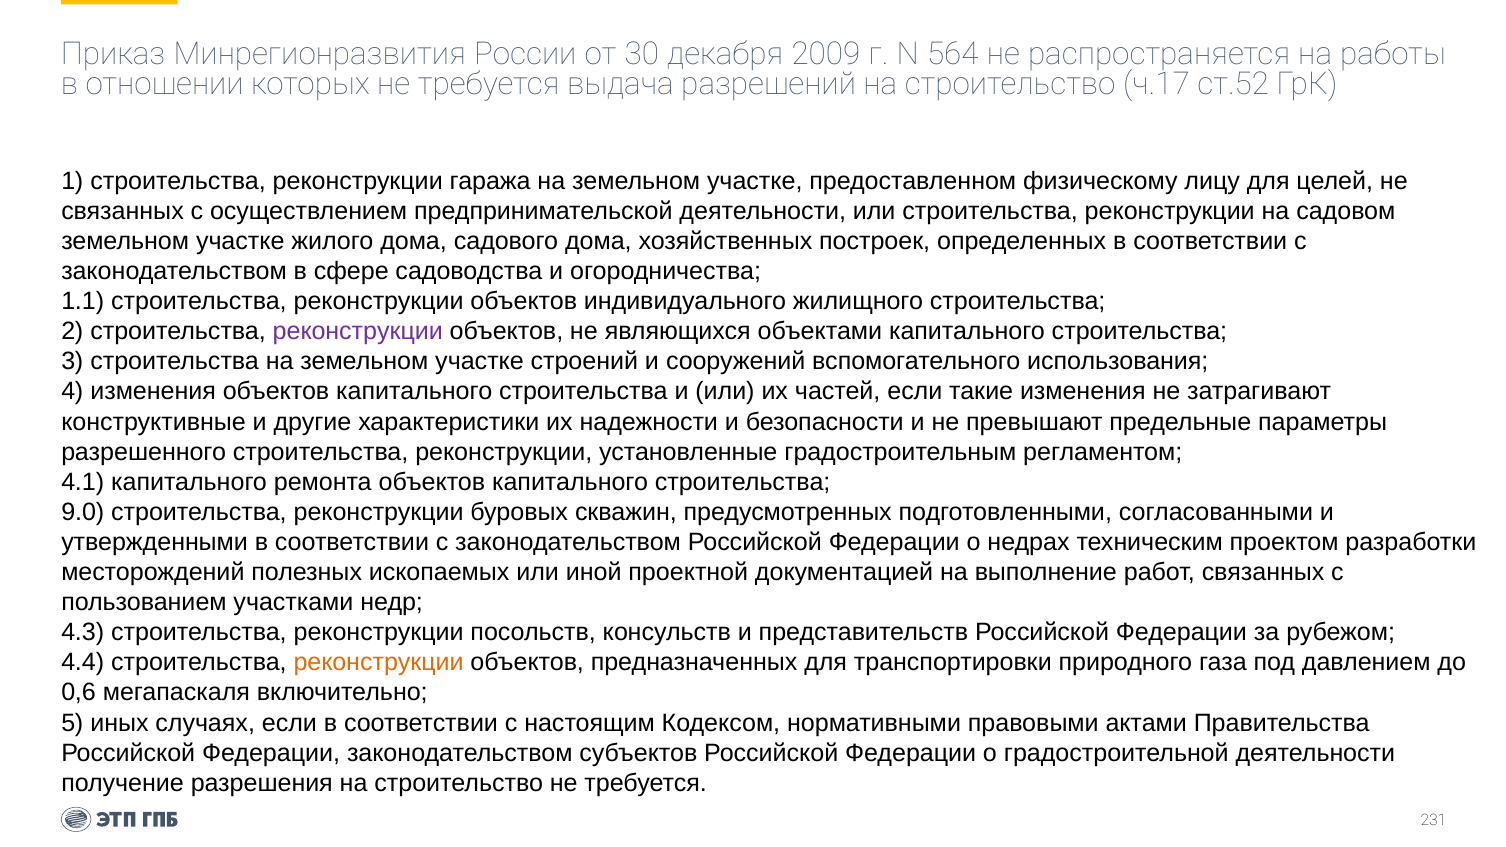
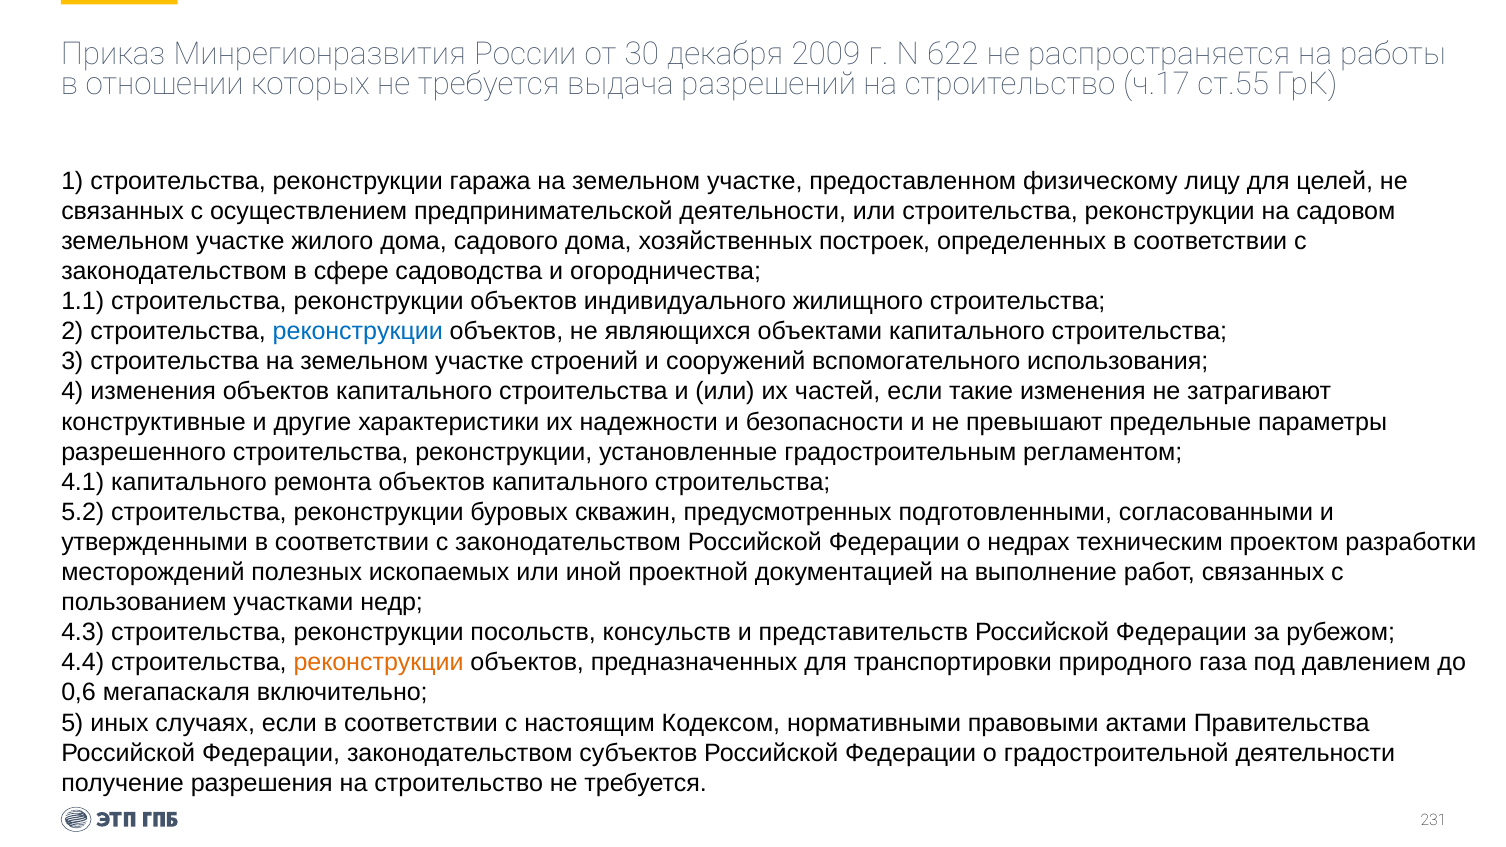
564: 564 -> 622 (953, 54)
ст.52: ст.52 -> ст.55 (1233, 84)
реконструкции colour: purple -> blue (358, 332)
9.0: 9.0 -> 5.2 (83, 512)
